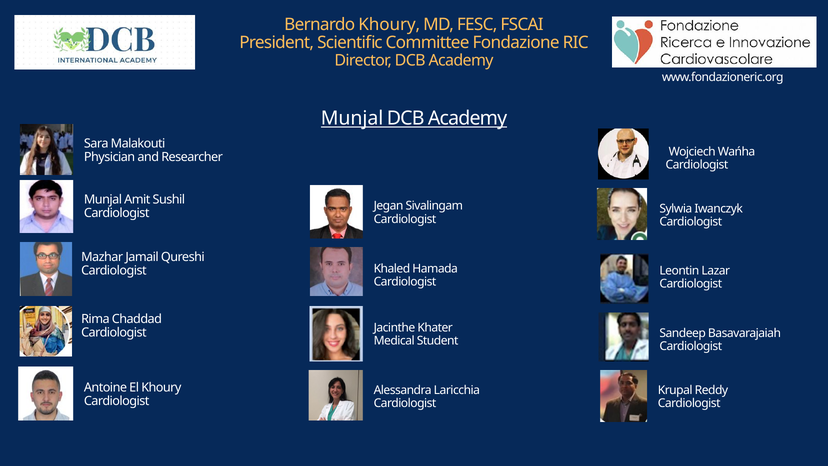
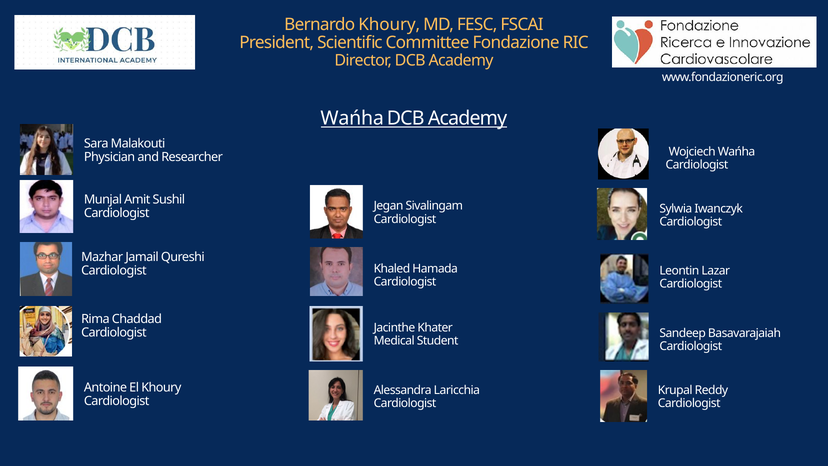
Munjal: Munjal -> Wańha (352, 118)
